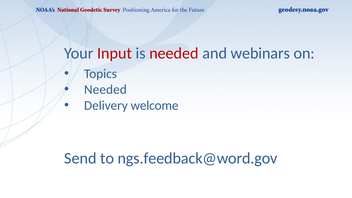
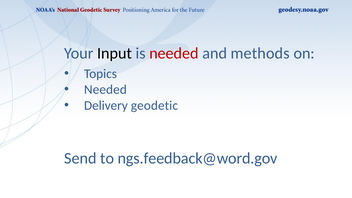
Input colour: red -> black (115, 53)
webinars: webinars -> methods (260, 53)
welcome: welcome -> geodetic (154, 105)
